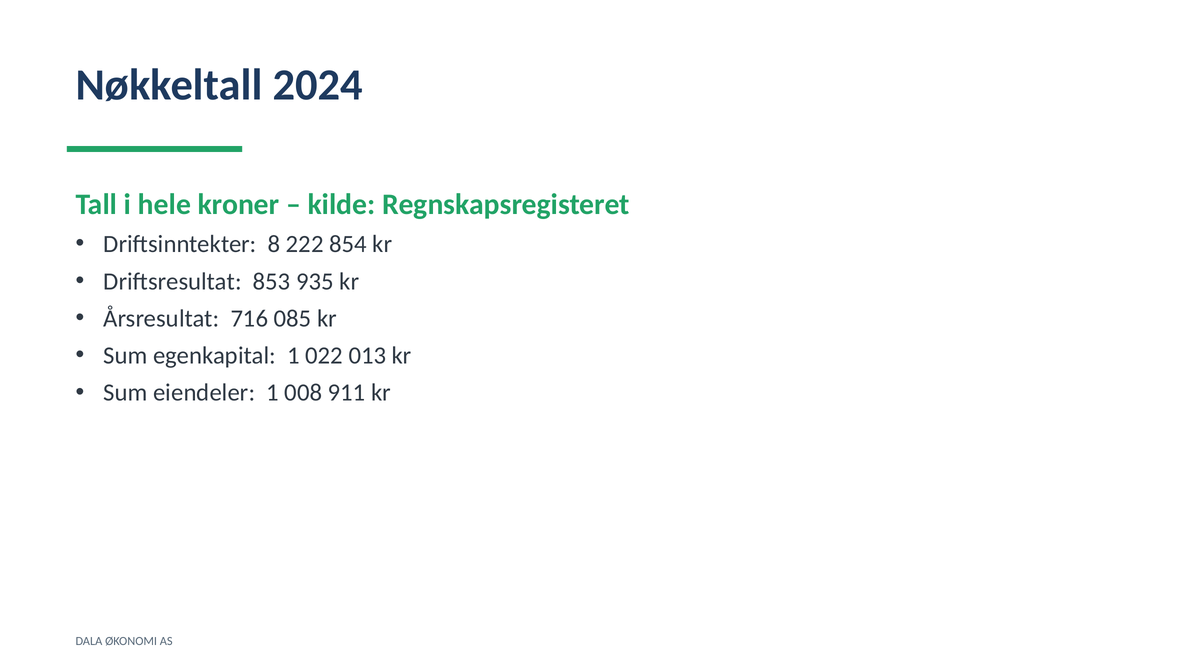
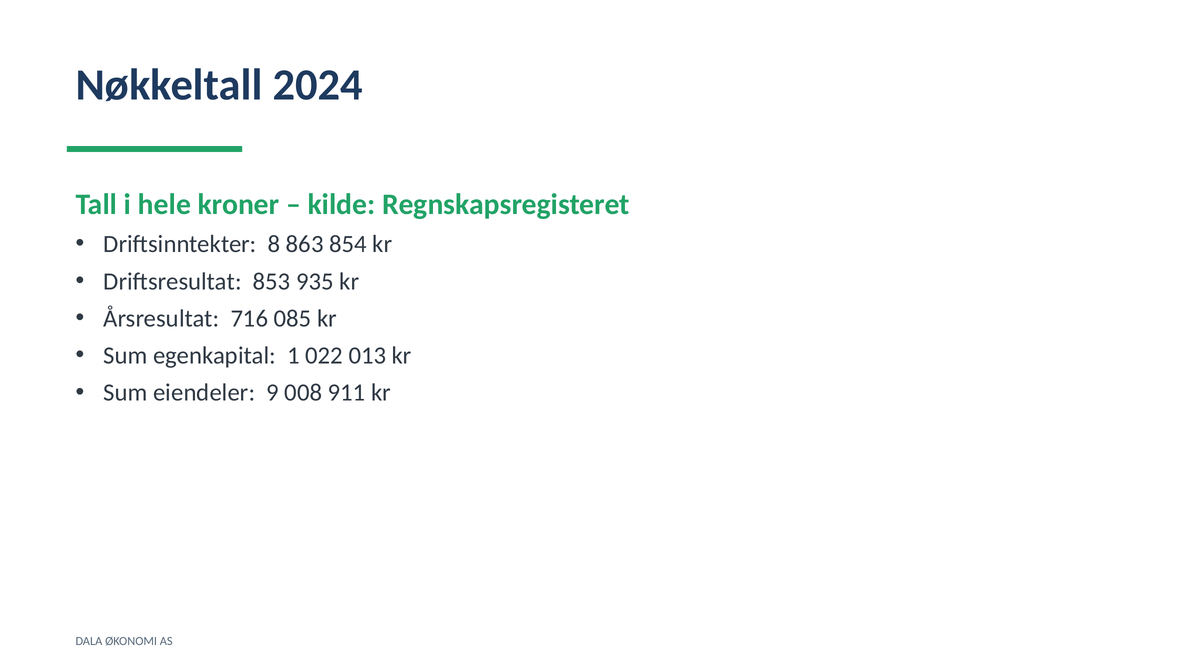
222: 222 -> 863 (305, 244)
eiendeler 1: 1 -> 9 (273, 393)
